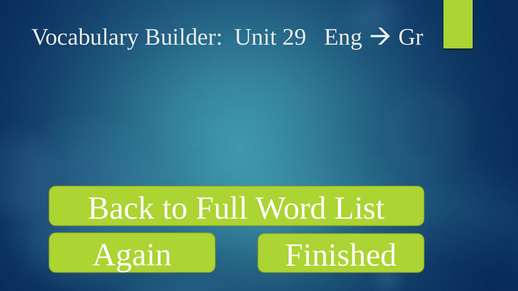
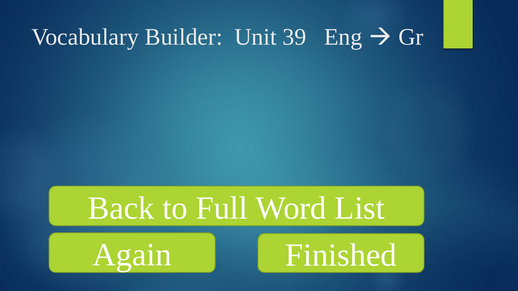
29: 29 -> 39 (294, 37)
